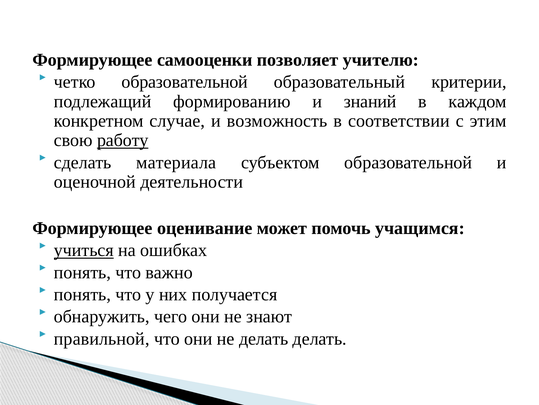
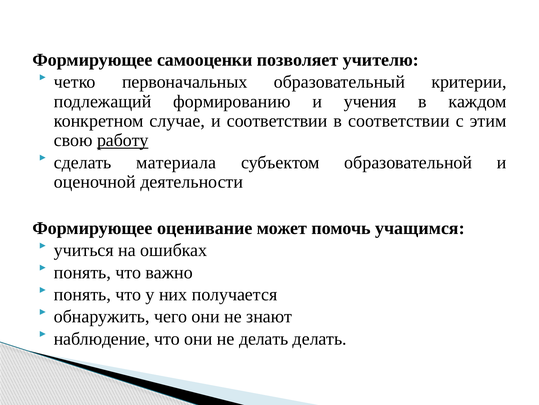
четко образовательной: образовательной -> первоначальных (185, 82)
знаний: знаний -> учения (370, 101)
и возможность: возможность -> соответствии (277, 121)
учиться underline: present -> none (84, 250)
правильной: правильной -> наблюдение (102, 338)
